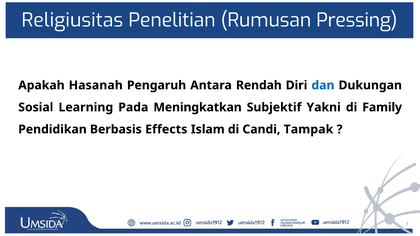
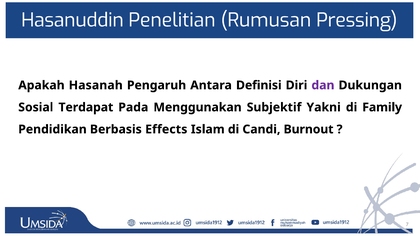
Religiusitas: Religiusitas -> Hasanuddin (72, 20)
Rendah: Rendah -> Definisi (259, 85)
dan colour: blue -> purple (323, 85)
Learning: Learning -> Terdapat (86, 107)
Meningkatkan: Meningkatkan -> Menggunakan (198, 107)
Tampak: Tampak -> Burnout (309, 129)
